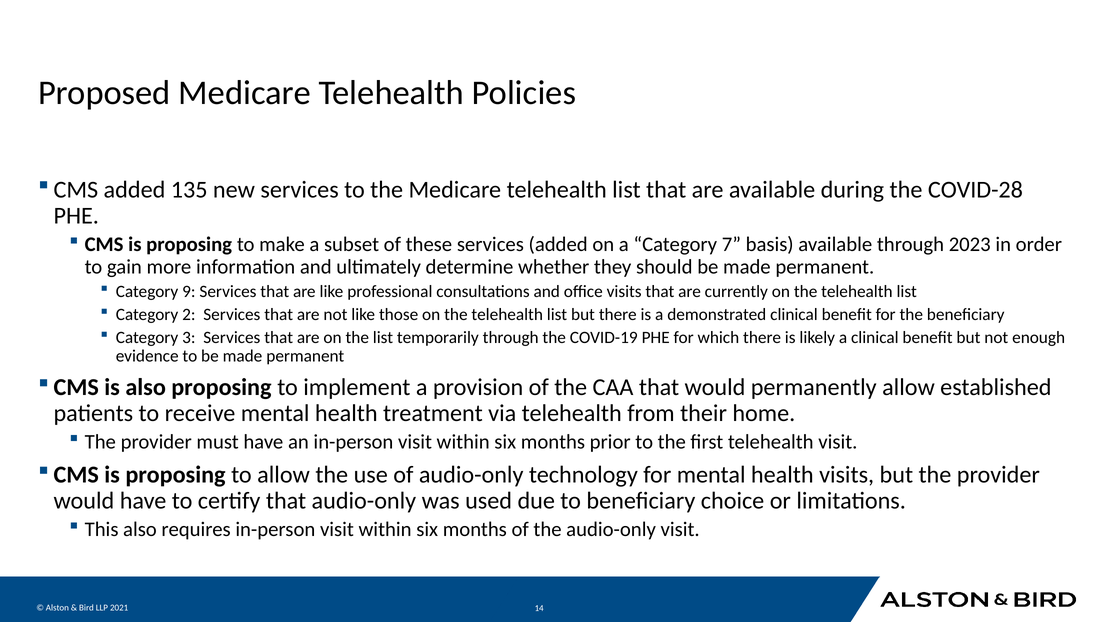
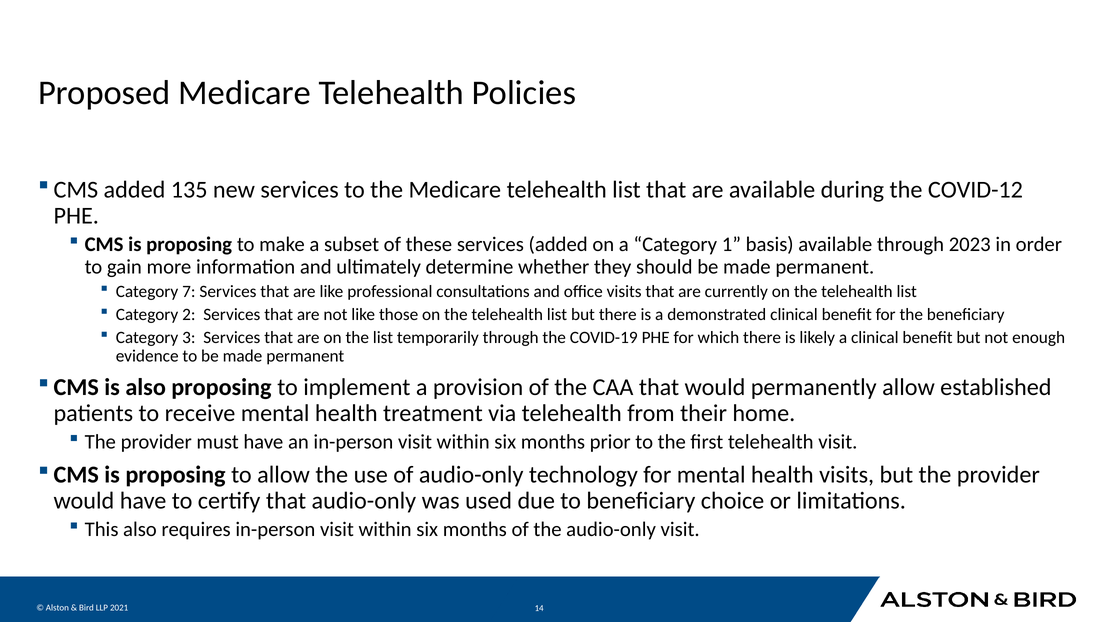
COVID-28: COVID-28 -> COVID-12 (975, 190)
7: 7 -> 1 (731, 244)
9: 9 -> 7 (189, 292)
